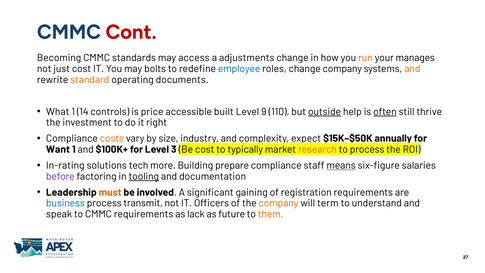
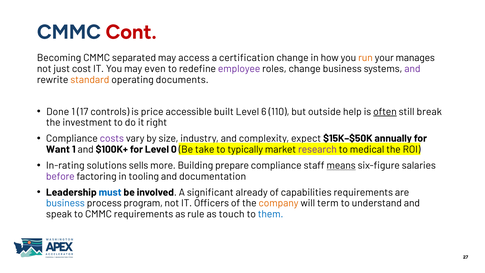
standards: standards -> separated (134, 58)
adjustments: adjustments -> certification (247, 58)
bolts: bolts -> even (155, 69)
employee colour: blue -> purple (239, 69)
change company: company -> business (342, 69)
and colour: orange -> purple (412, 69)
What: What -> Done (58, 112)
14: 14 -> 17 (83, 112)
9: 9 -> 6 (264, 112)
outside underline: present -> none (325, 112)
thrive: thrive -> break (429, 112)
costs colour: orange -> purple (112, 138)
3: 3 -> 0 (174, 149)
Be cost: cost -> take (205, 149)
research colour: orange -> purple (317, 149)
to process: process -> medical (367, 149)
tech: tech -> sells (139, 165)
tooling underline: present -> none (144, 176)
must colour: orange -> blue (110, 192)
gaining: gaining -> already (252, 192)
registration: registration -> capabilities (306, 192)
transmit: transmit -> program (143, 203)
lack: lack -> rule (196, 214)
future: future -> touch (232, 214)
them colour: orange -> blue (271, 214)
